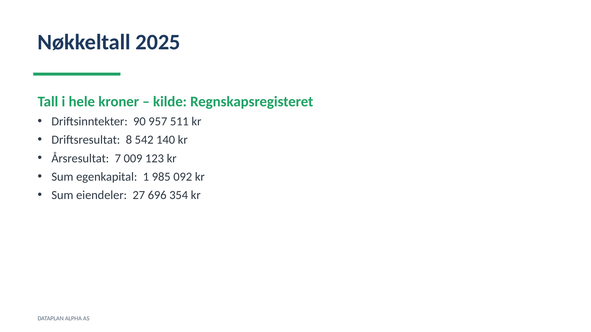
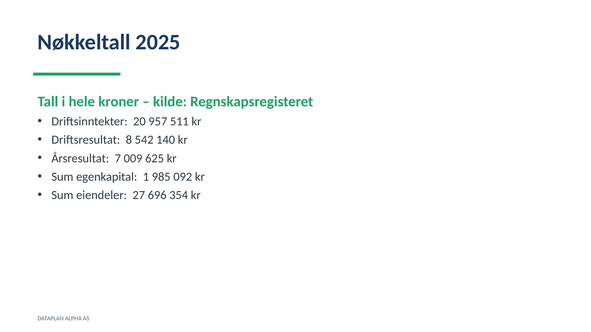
90: 90 -> 20 (139, 122)
123: 123 -> 625 (155, 158)
